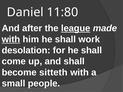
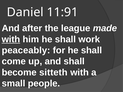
11:80: 11:80 -> 11:91 (62, 12)
league underline: present -> none (76, 28)
desolation: desolation -> peaceably (26, 50)
